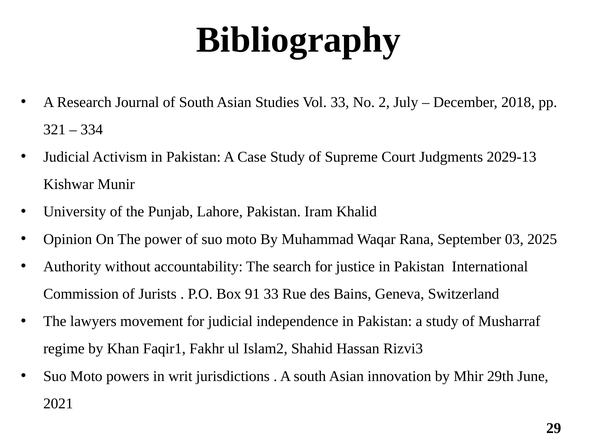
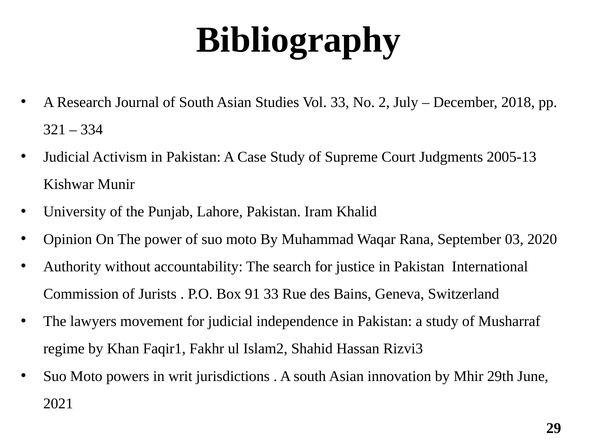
2029-13: 2029-13 -> 2005-13 (512, 157)
2025: 2025 -> 2020 (542, 239)
